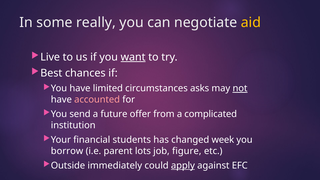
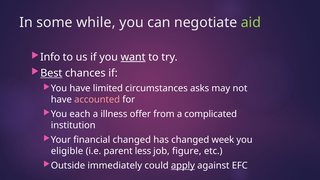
really: really -> while (96, 22)
aid colour: yellow -> light green (251, 22)
Live: Live -> Info (50, 57)
Best underline: none -> present (51, 73)
not underline: present -> none (240, 88)
send: send -> each (80, 114)
future: future -> illness (114, 114)
financial students: students -> changed (132, 140)
borrow: borrow -> eligible (67, 151)
lots: lots -> less (143, 151)
